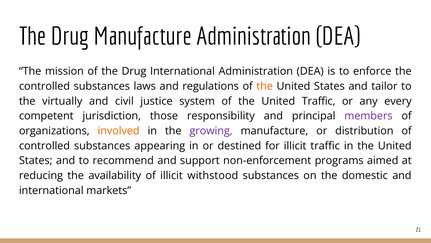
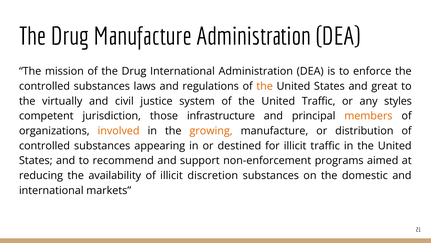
tailor: tailor -> great (384, 86)
every: every -> styles (398, 101)
responsibility: responsibility -> infrastructure (221, 116)
members colour: purple -> orange (368, 116)
growing colour: purple -> orange (211, 131)
withstood: withstood -> discretion (213, 175)
